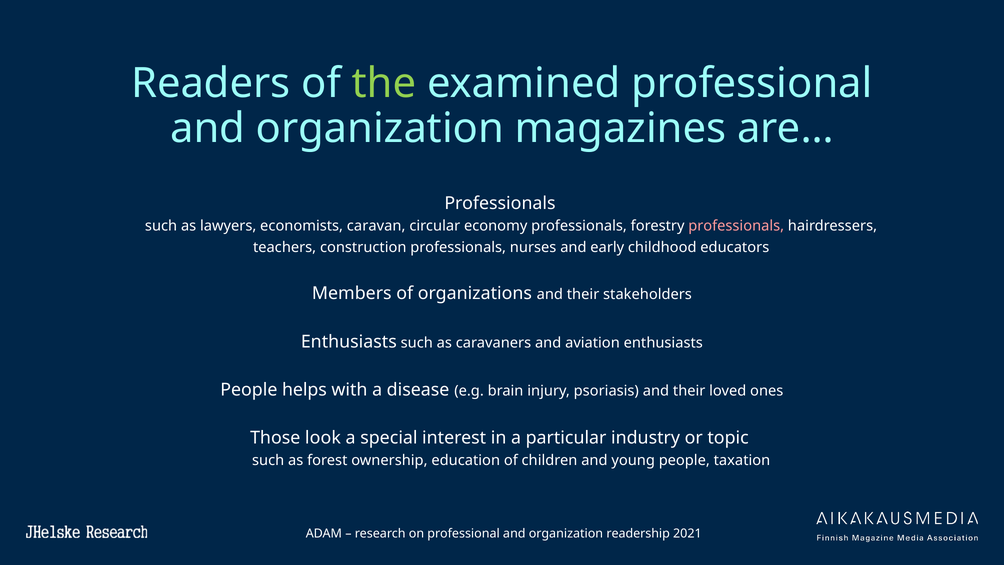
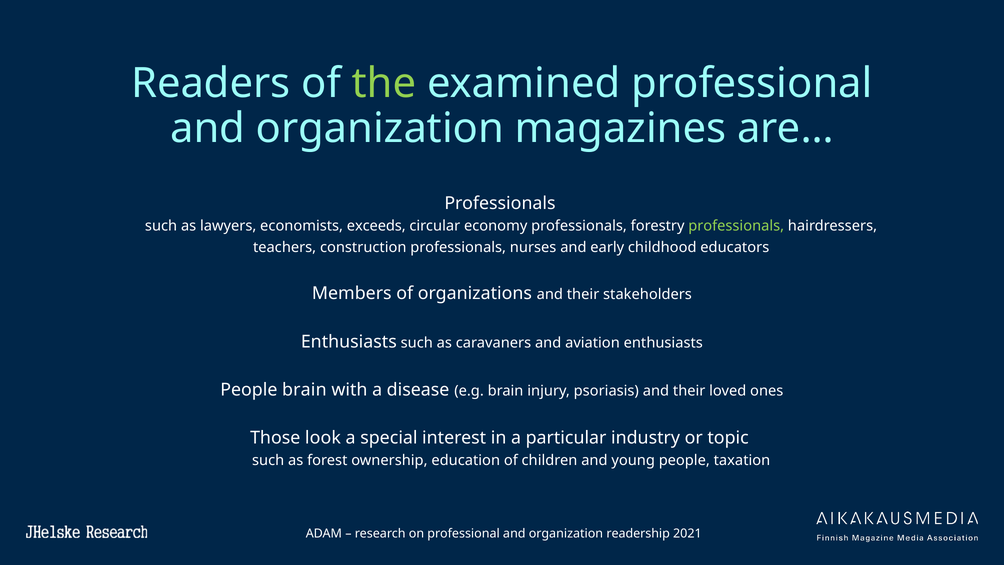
caravan: caravan -> exceeds (376, 226)
professionals colour: pink -> light green (736, 226)
People helps: helps -> brain (304, 390)
